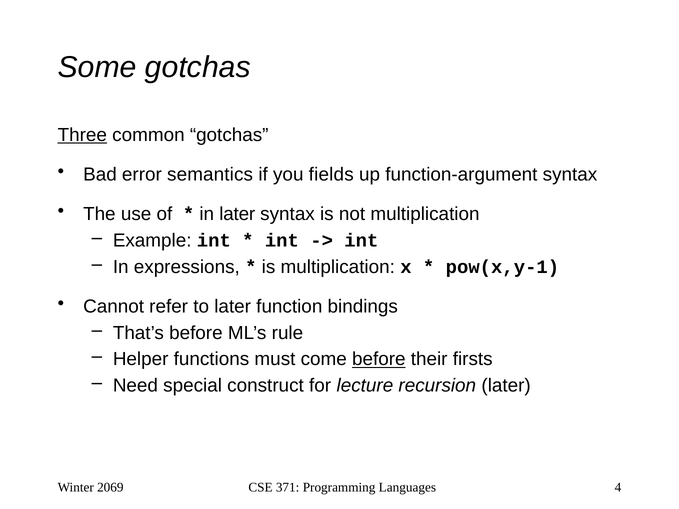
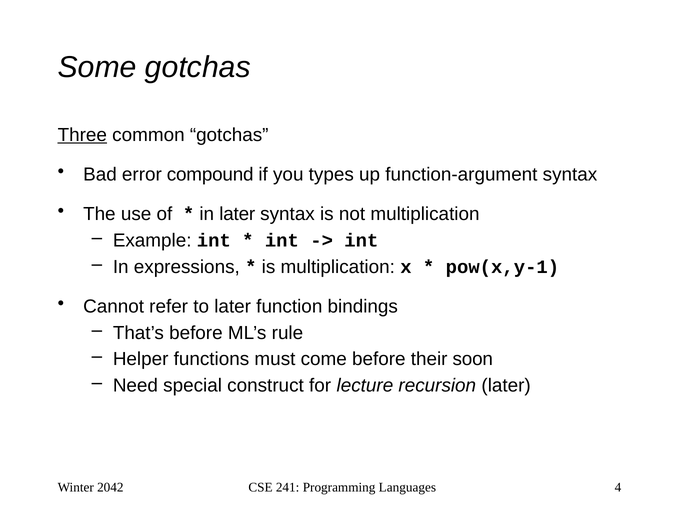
semantics: semantics -> compound (210, 175)
fields: fields -> types (331, 175)
before underline: present -> none (379, 359)
firsts: firsts -> soon (473, 359)
2069: 2069 -> 2042 (110, 488)
371: 371 -> 241 (288, 488)
